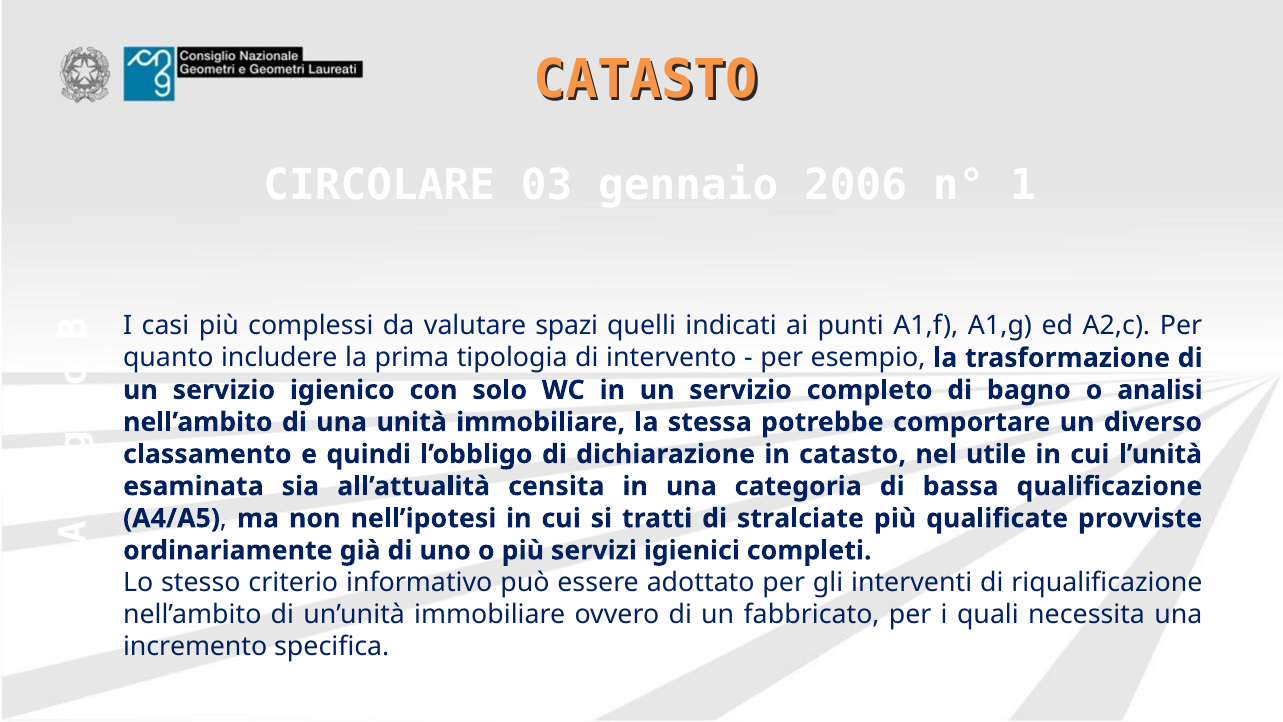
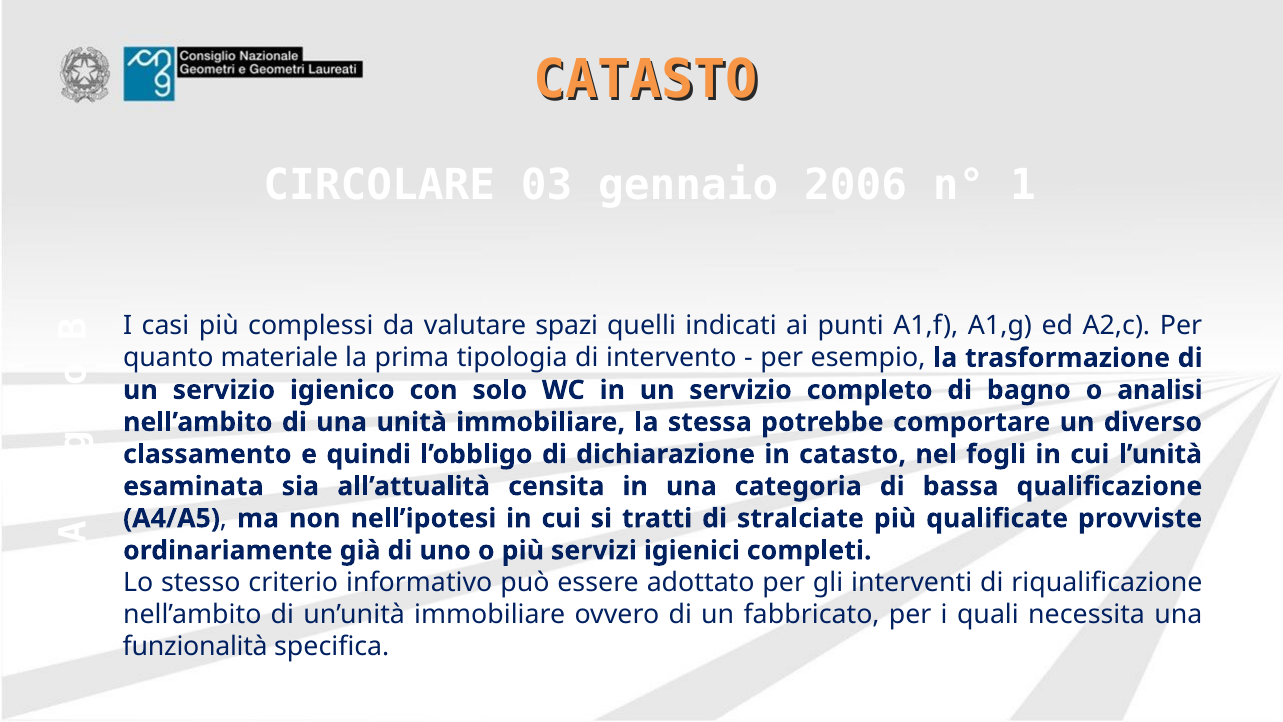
includere: includere -> materiale (279, 358)
utile: utile -> fogli (996, 454)
incremento: incremento -> funzionalità (195, 647)
